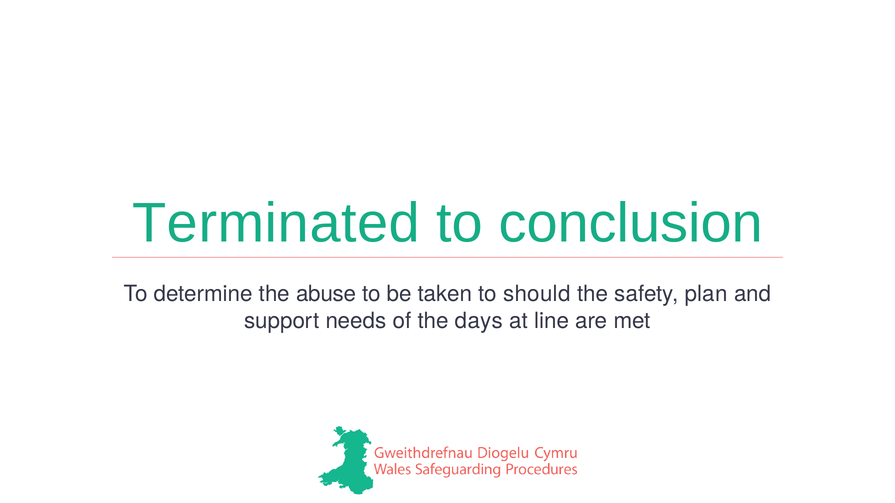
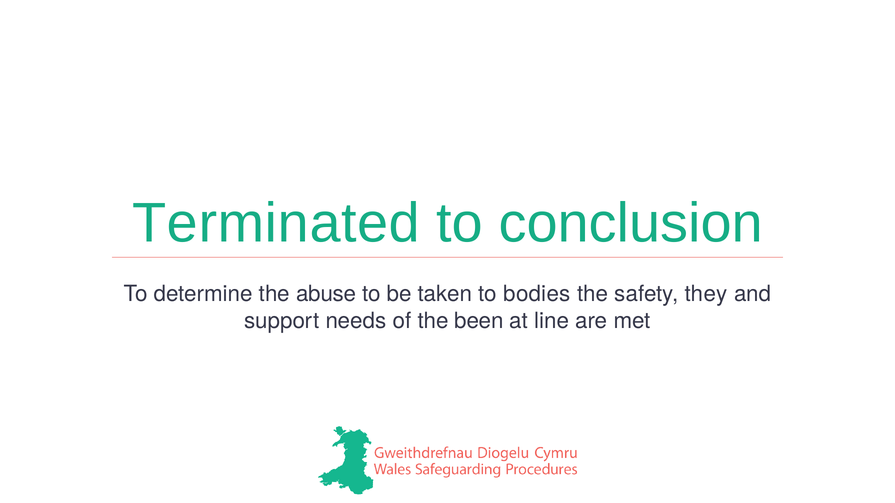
should: should -> bodies (537, 294)
plan: plan -> they (706, 294)
days: days -> been (479, 321)
